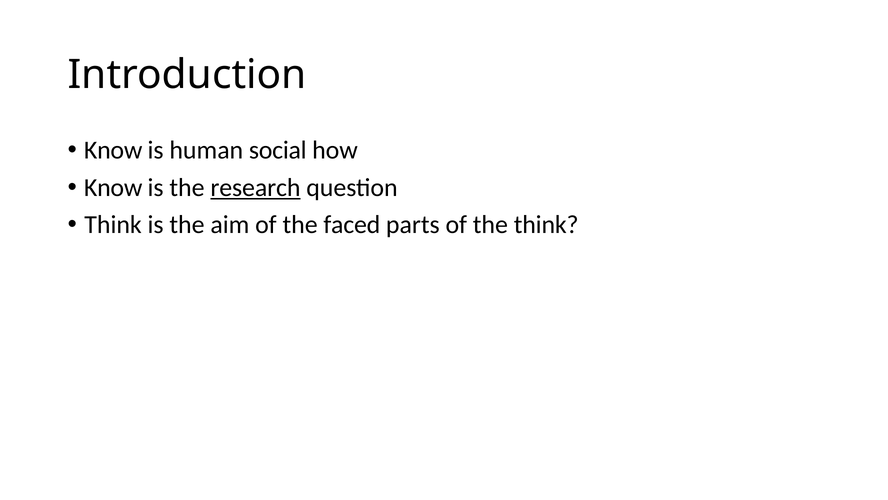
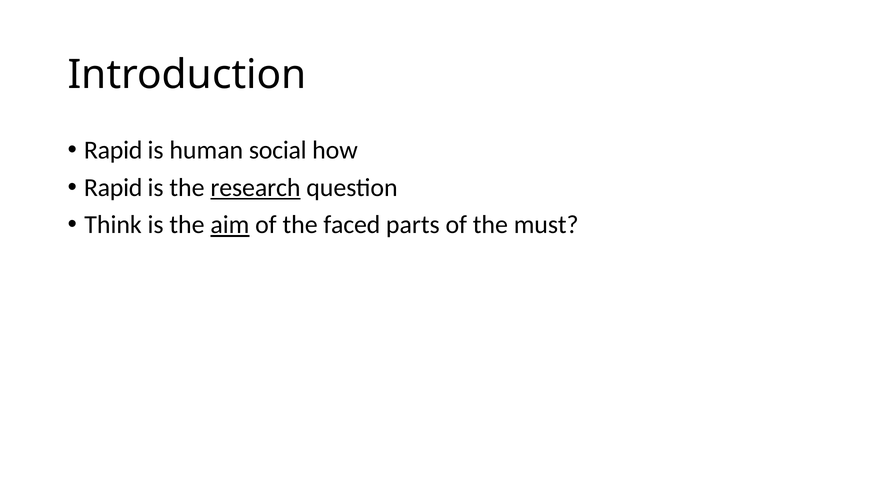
Know: Know -> Rapid (113, 150)
Know: Know -> Rapid (113, 187)
aim underline: none -> present (230, 225)
the think: think -> must (546, 225)
